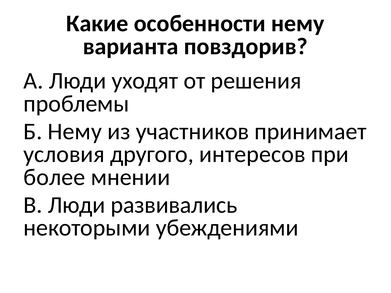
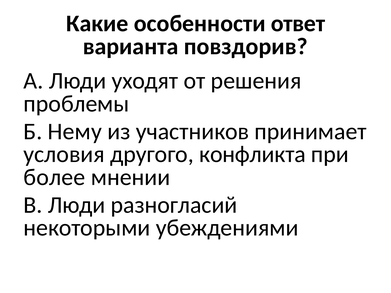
особенности нему: нему -> ответ (298, 24)
интересов: интересов -> конфликта (252, 154)
развивались: развивались -> разногласий (174, 205)
